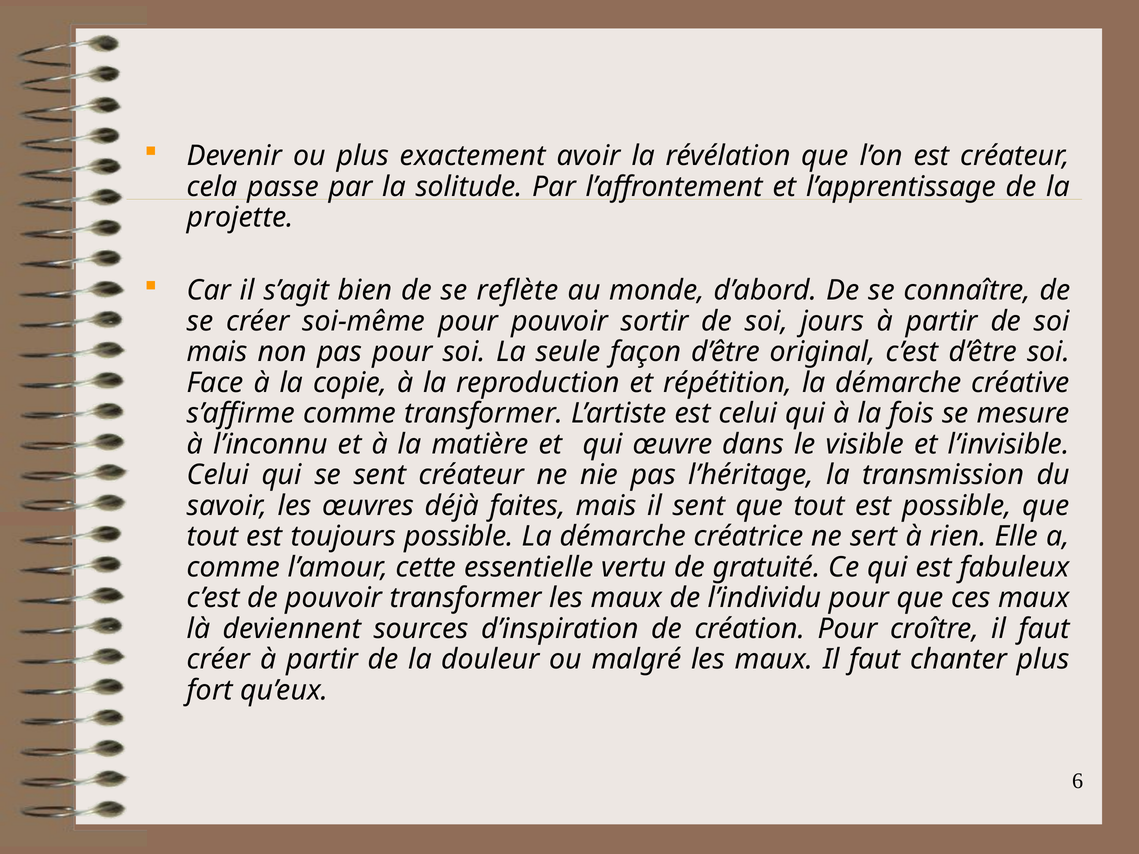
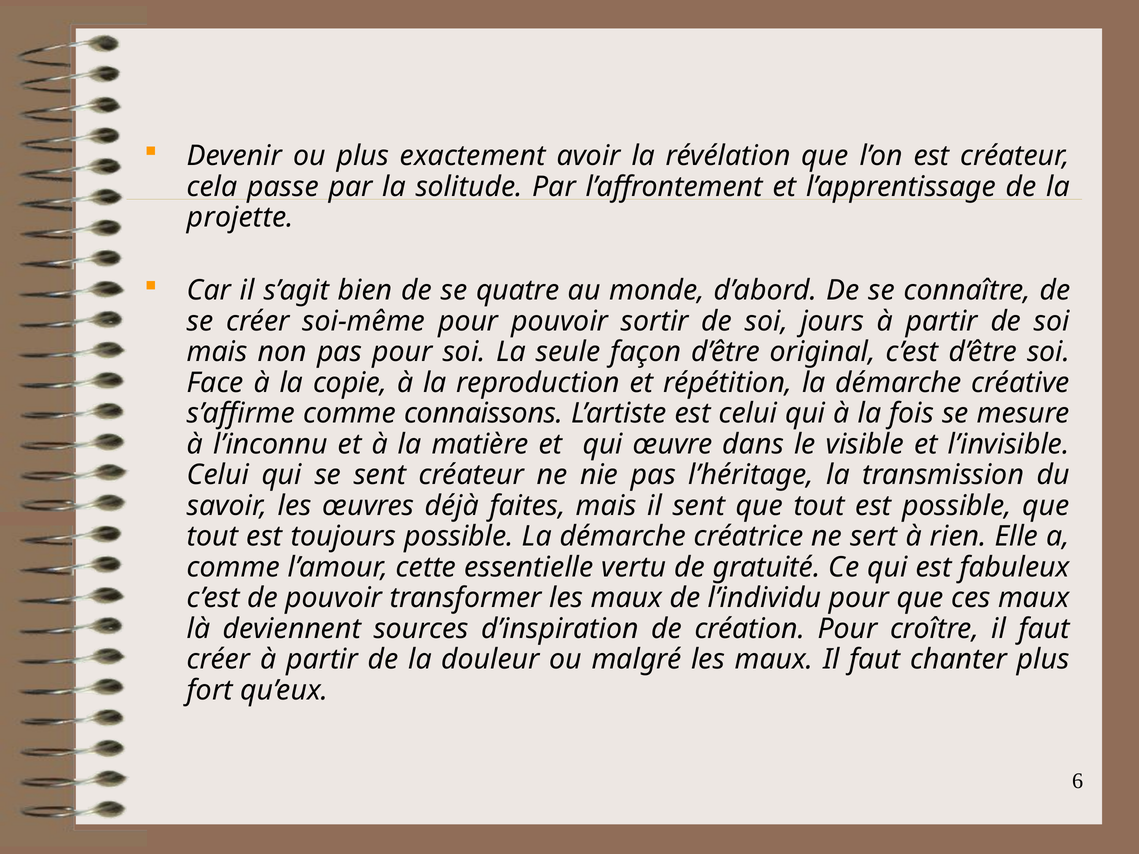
reflète: reflète -> quatre (518, 290)
comme transformer: transformer -> connaissons (484, 414)
